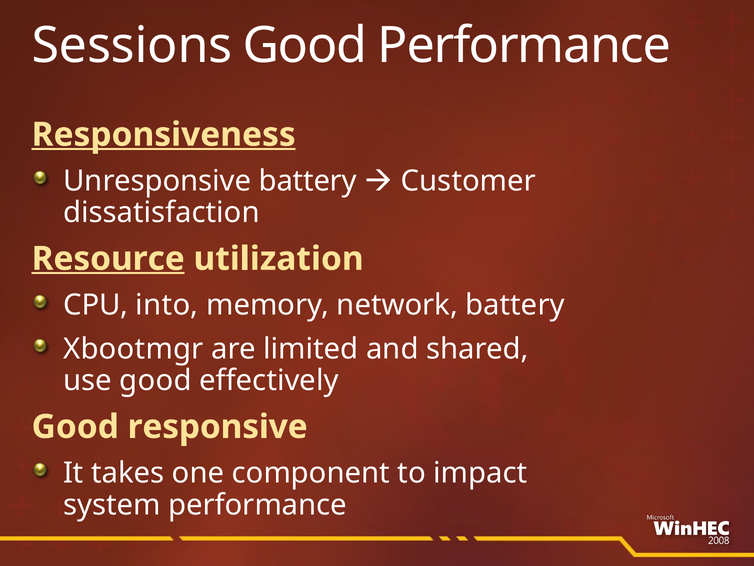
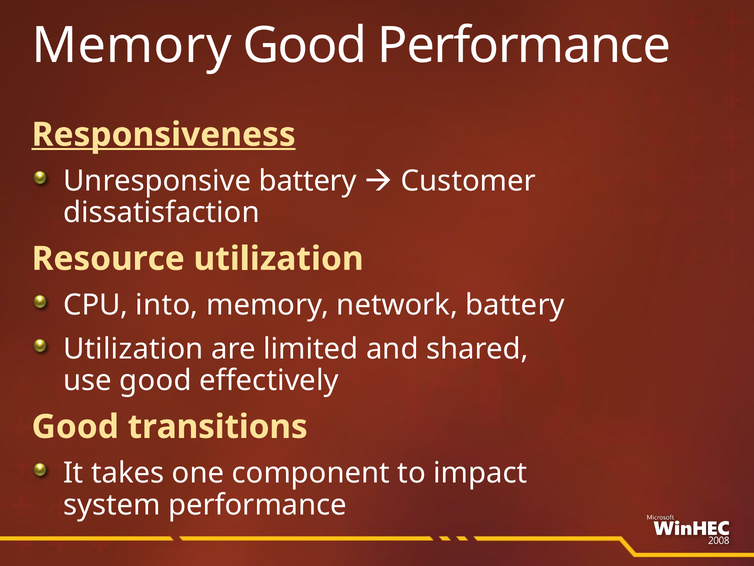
Sessions: Sessions -> Memory (132, 46)
Resource underline: present -> none (108, 259)
Xbootmgr: Xbootmgr -> Utilization (133, 349)
responsive: responsive -> transitions (218, 426)
